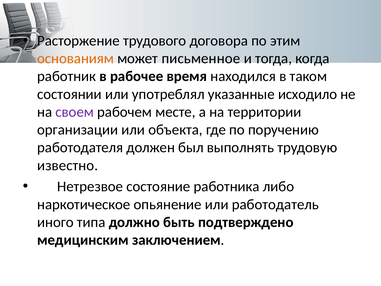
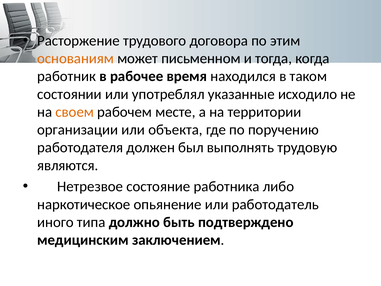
письменное: письменное -> письменном (201, 58)
своем colour: purple -> orange (75, 112)
известно: известно -> являются (68, 165)
